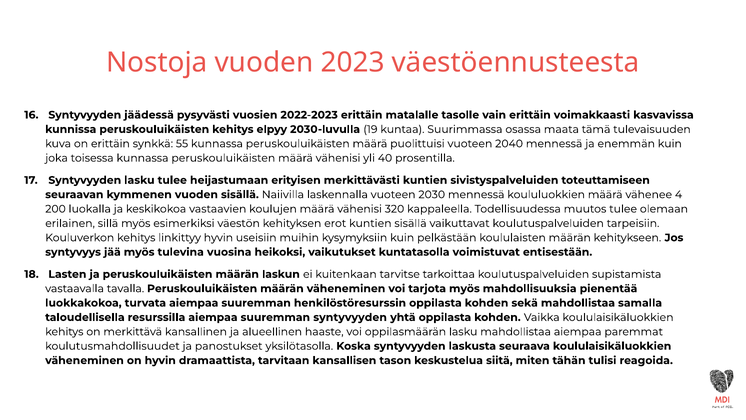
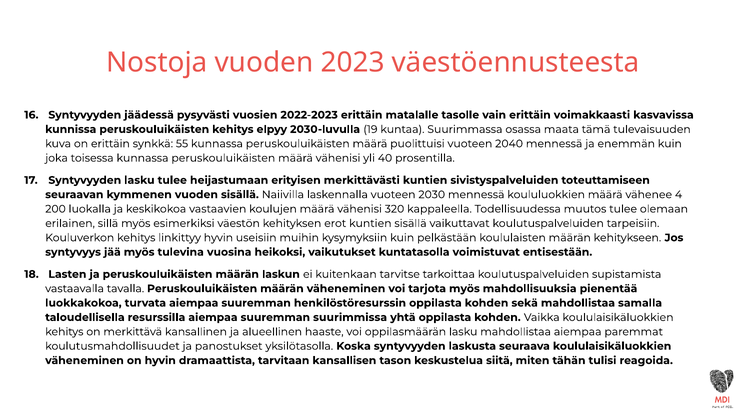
suuremman syntyvyyden: syntyvyyden -> suurimmissa (350, 317)
